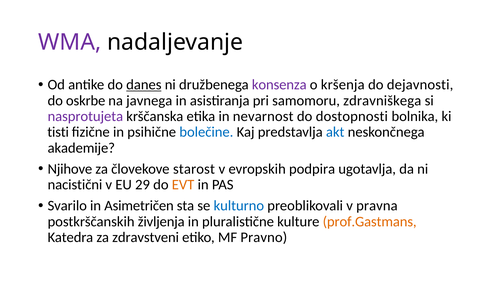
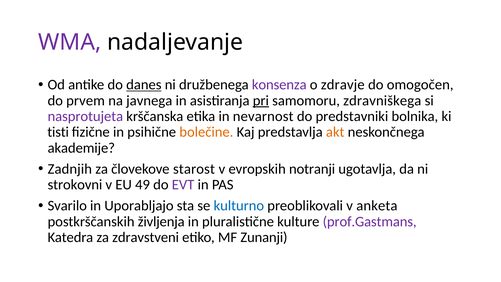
kršenja: kršenja -> zdravje (343, 85)
dejavnosti: dejavnosti -> omogočen (420, 85)
oskrbe: oskrbe -> prvem (86, 100)
pri underline: none -> present (261, 100)
dostopnosti: dostopnosti -> predstavniki (352, 116)
bolečine colour: blue -> orange (206, 132)
akt colour: blue -> orange (335, 132)
Njihove: Njihove -> Zadnjih (70, 169)
podpira: podpira -> notranji (312, 169)
nacistični: nacistični -> strokovni (75, 185)
29: 29 -> 49 (143, 185)
EVT colour: orange -> purple (183, 185)
Asimetričen: Asimetričen -> Uporabljajo (139, 206)
pravna: pravna -> anketa (377, 206)
prof.Gastmans colour: orange -> purple (370, 221)
Pravno: Pravno -> Zunanji (264, 237)
